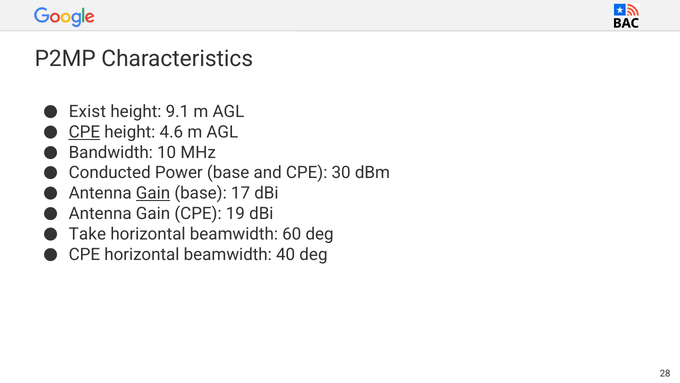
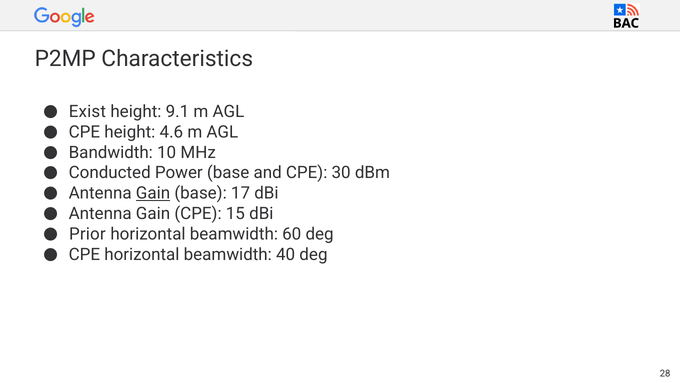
CPE underline: present -> none (84, 132)
19: 19 -> 15 (235, 213)
Take: Take -> Prior (87, 234)
